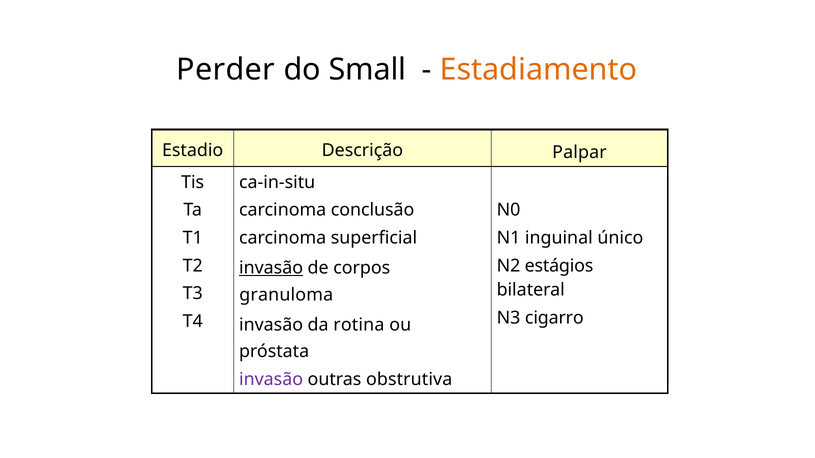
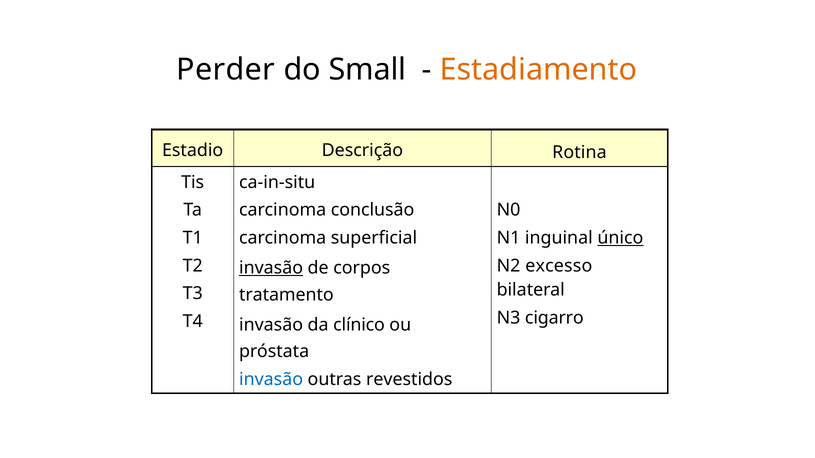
Palpar: Palpar -> Rotina (579, 153)
único underline: none -> present (620, 238)
estágios: estágios -> excesso (559, 266)
granuloma: granuloma -> tratamento (286, 295)
rotina: rotina -> clínico (359, 325)
invasão colour: purple -> blue (271, 380)
obstrutiva: obstrutiva -> revestidos (409, 380)
